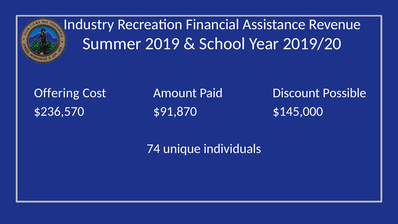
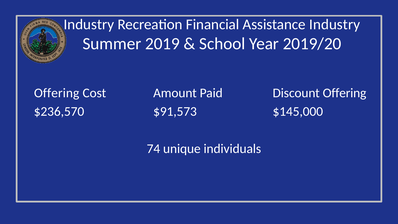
Assistance Revenue: Revenue -> Industry (335, 24)
Discount Possible: Possible -> Offering (345, 93)
$91,870: $91,870 -> $91,573 (175, 112)
